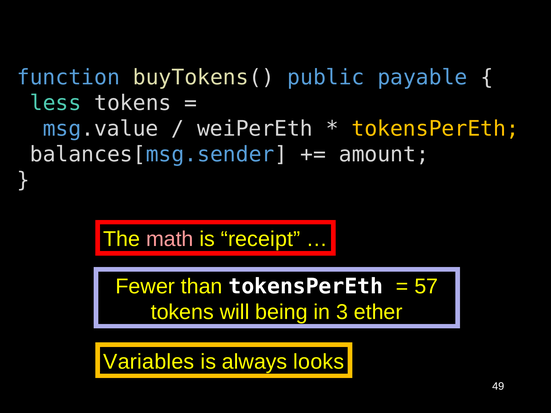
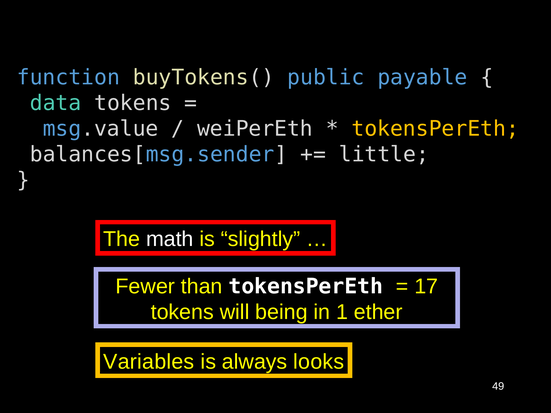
less: less -> data (56, 103)
amount: amount -> little (384, 155)
math colour: pink -> white (170, 239)
receipt: receipt -> slightly (261, 239)
57: 57 -> 17 (426, 287)
3: 3 -> 1 (342, 312)
